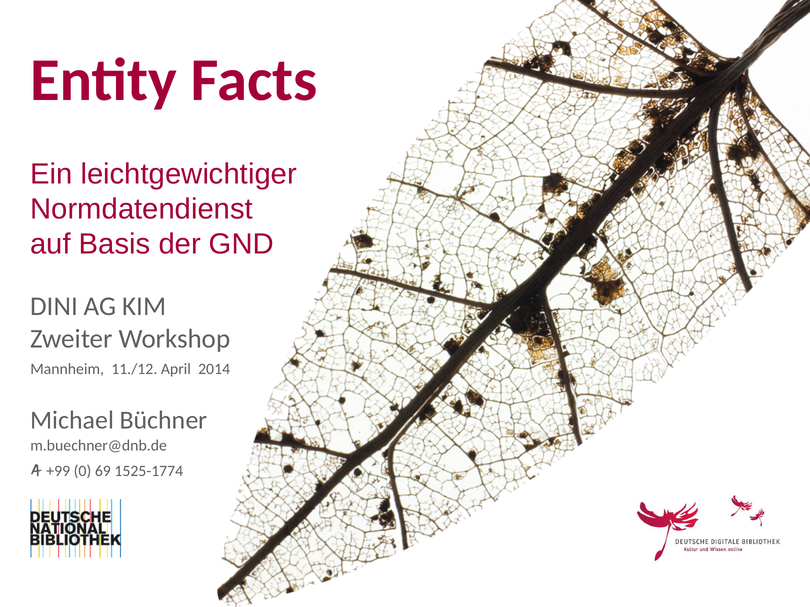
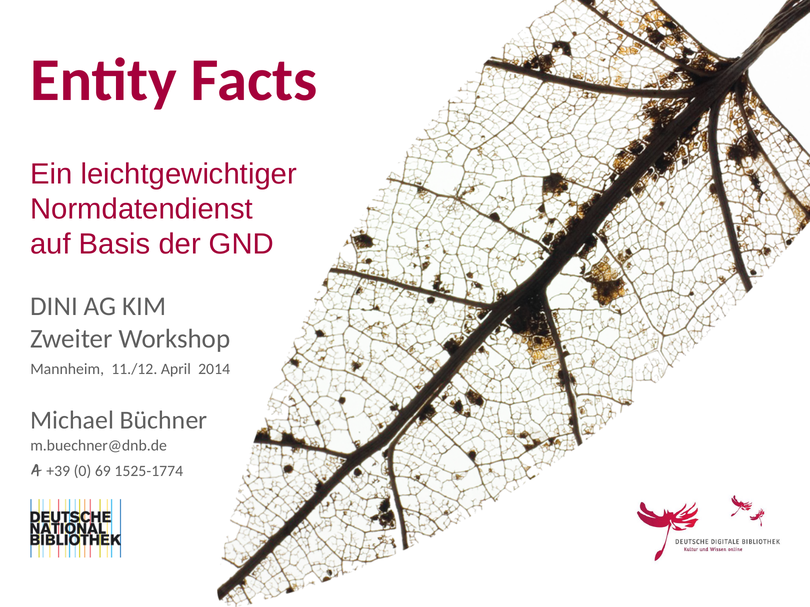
+99: +99 -> +39 (58, 471)
